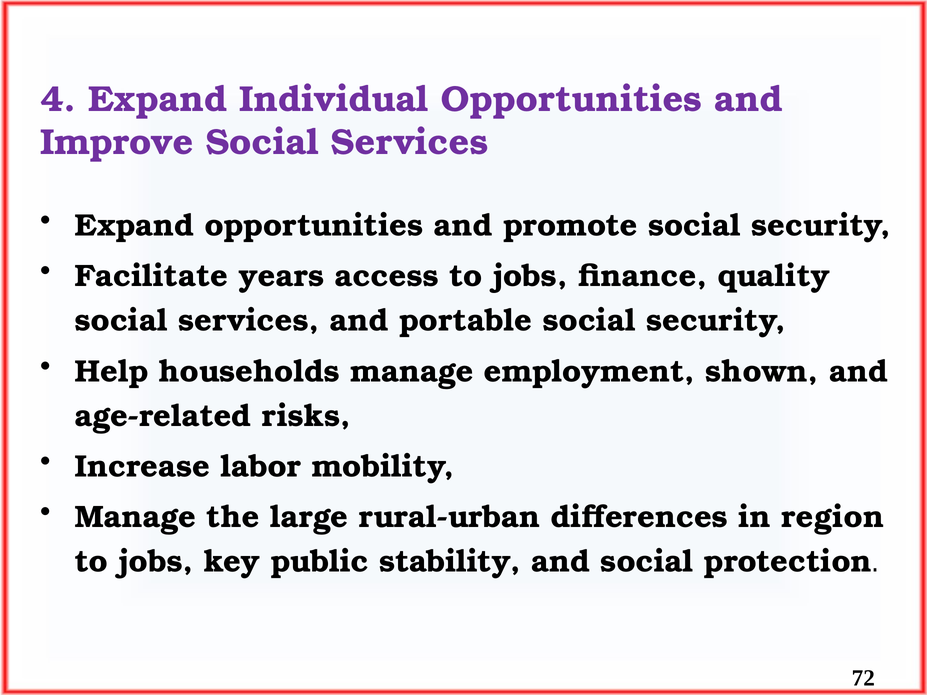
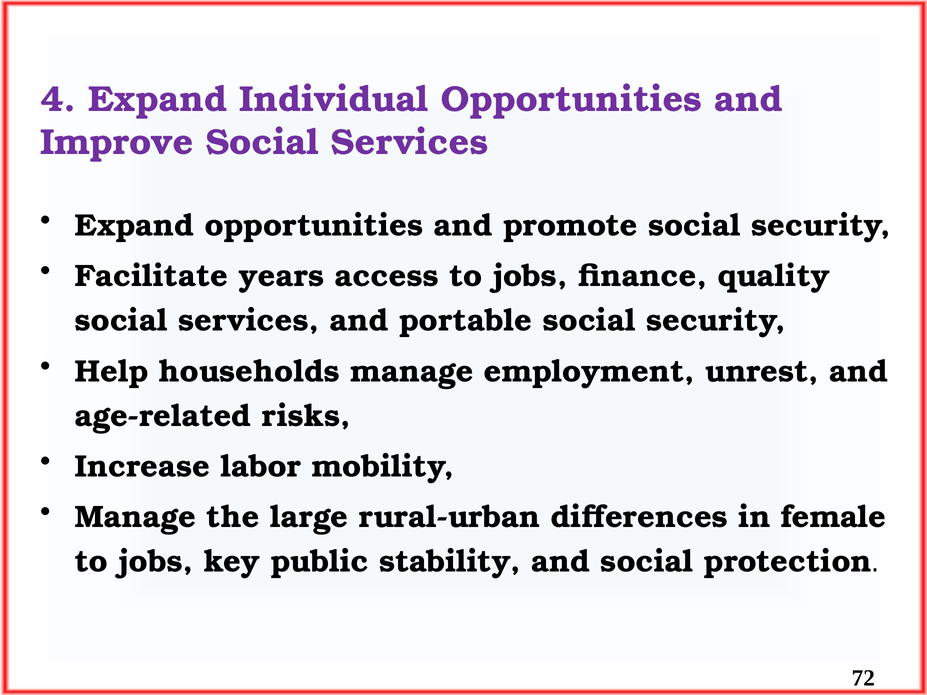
shown: shown -> unrest (762, 372)
region: region -> female (833, 517)
